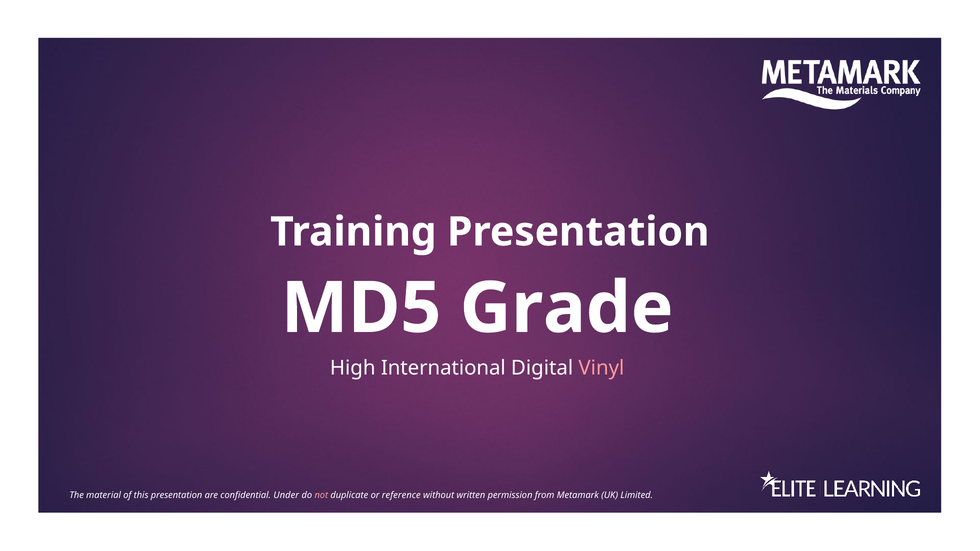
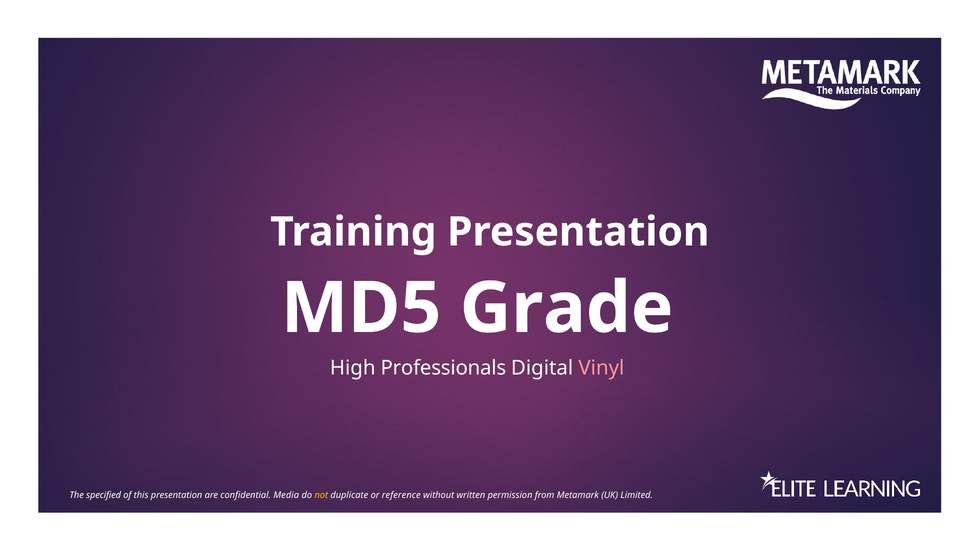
International: International -> Professionals (443, 368)
material: material -> specified (104, 495)
Under: Under -> Media (286, 495)
not colour: pink -> yellow (321, 495)
